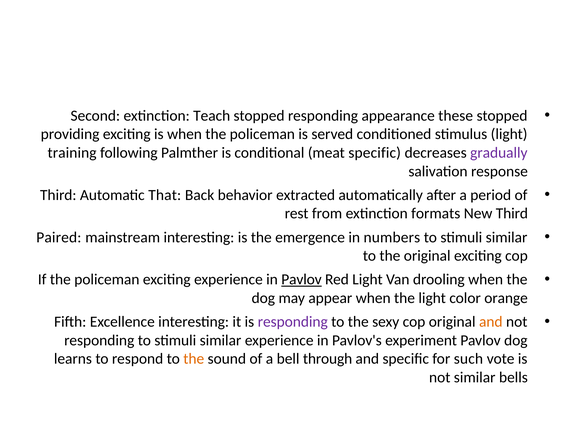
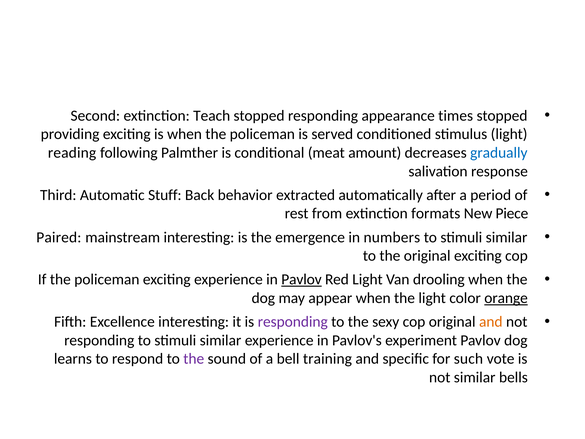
these: these -> times (456, 116)
training: training -> reading (72, 153)
meat specific: specific -> amount (375, 153)
gradually colour: purple -> blue (499, 153)
That: That -> Stuff (165, 195)
New Third: Third -> Piece (512, 213)
orange underline: none -> present (506, 298)
the colour: orange -> purple (194, 359)
through: through -> training (327, 359)
